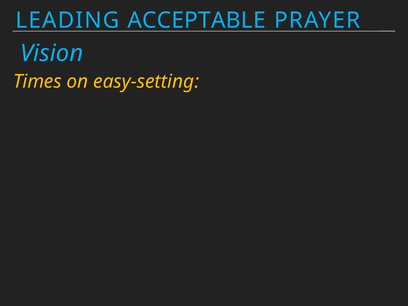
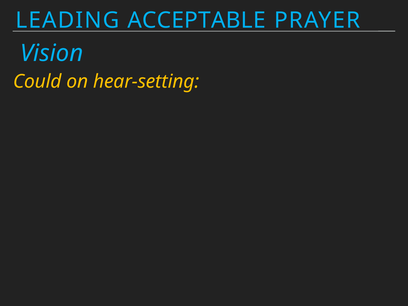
Times: Times -> Could (37, 82)
easy-setting: easy-setting -> hear-setting (146, 82)
